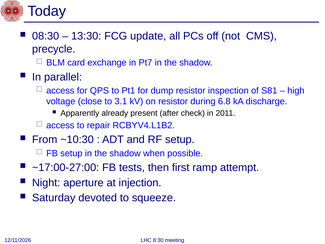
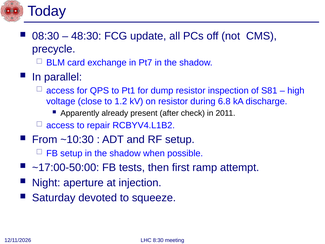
13:30: 13:30 -> 48:30 (86, 36)
3.1: 3.1 -> 1.2 (121, 101)
~17:00-27:00: ~17:00-27:00 -> ~17:00-50:00 (66, 167)
